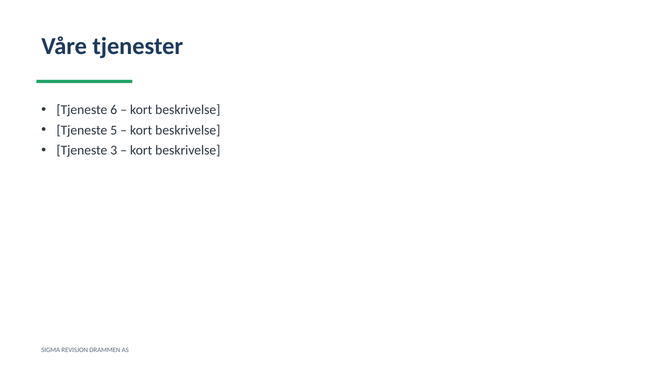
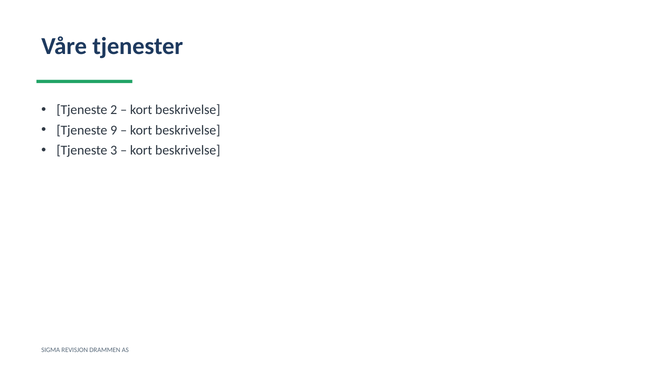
6: 6 -> 2 (114, 110)
5: 5 -> 9 (114, 130)
